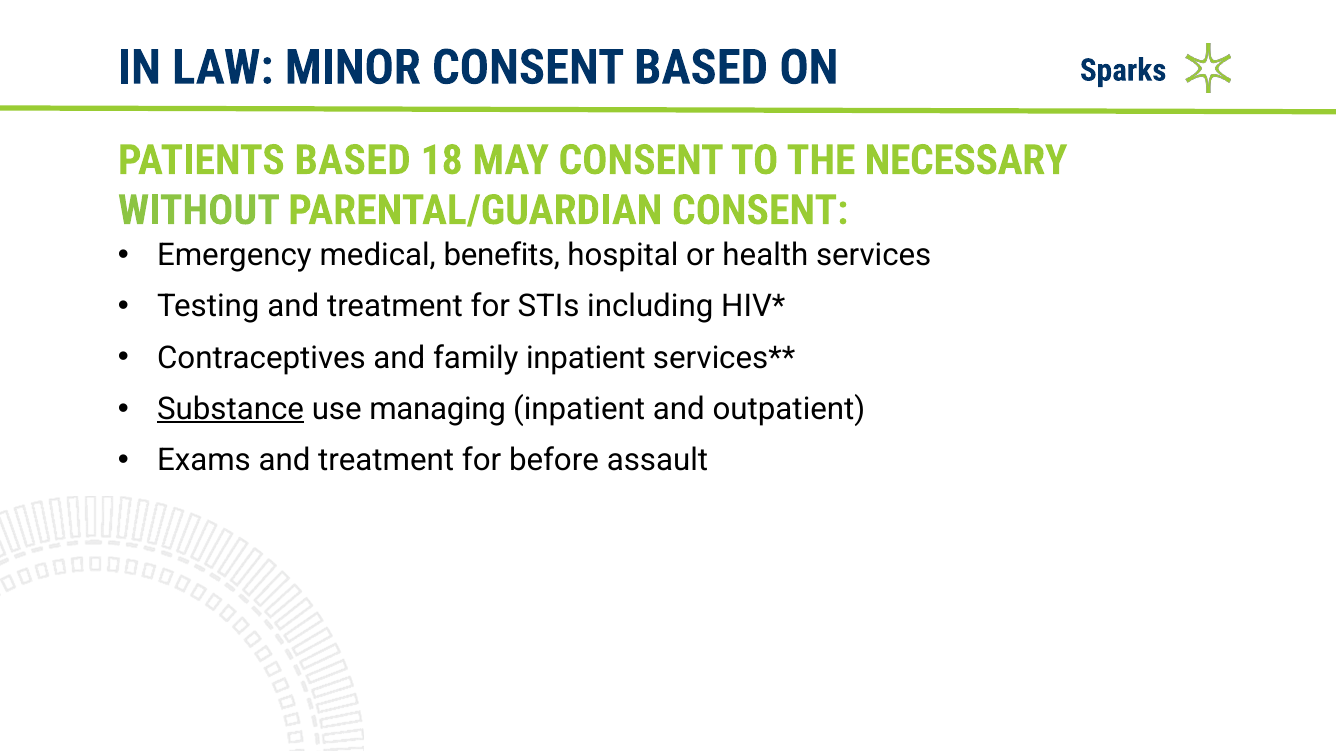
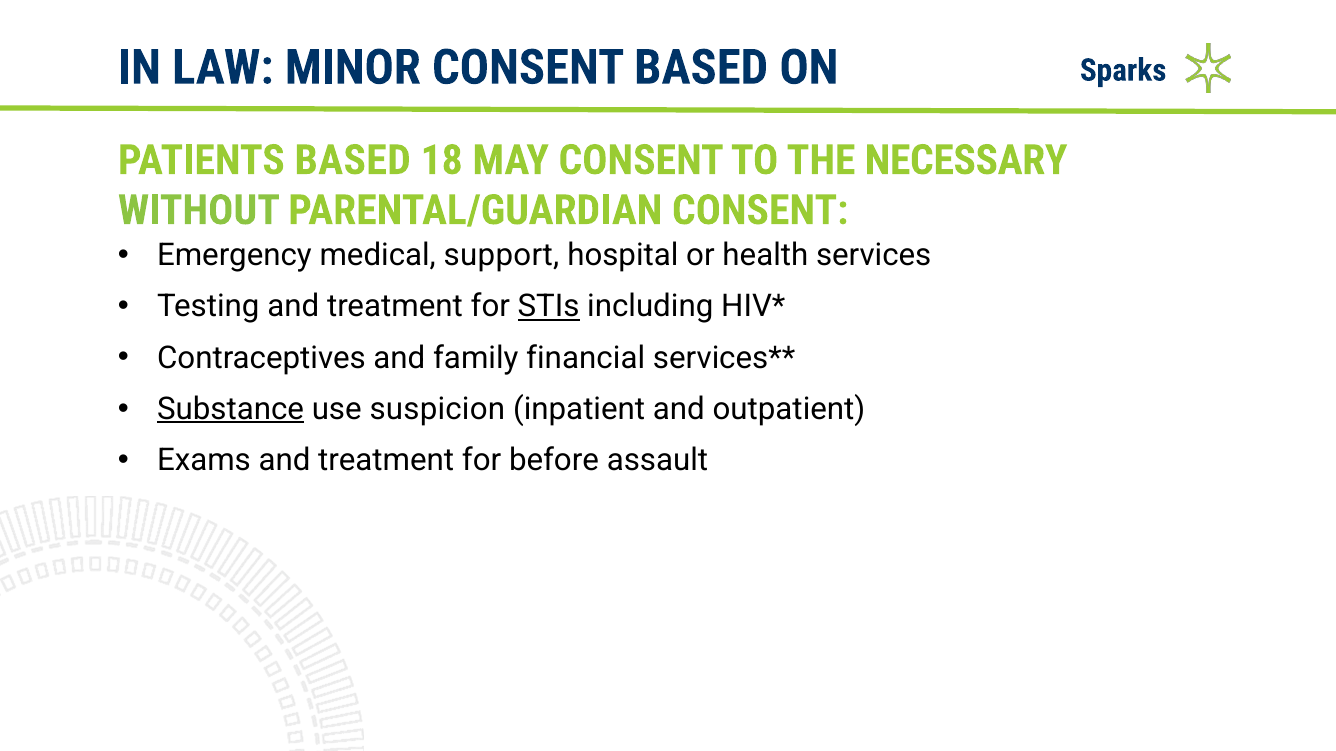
benefits: benefits -> support (501, 255)
STIs underline: none -> present (549, 307)
family inpatient: inpatient -> financial (586, 358)
managing: managing -> suspicion (437, 409)
